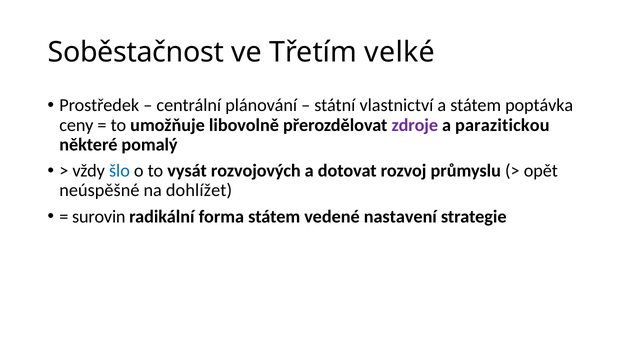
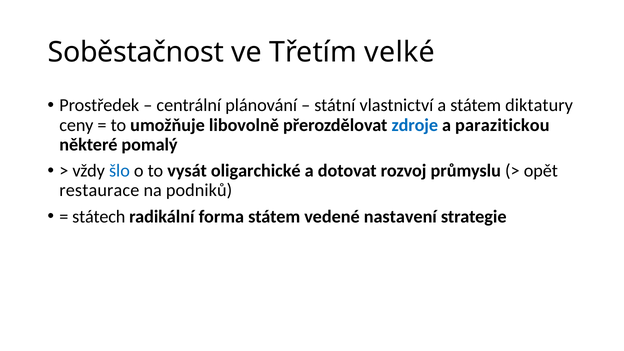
poptávka: poptávka -> diktatury (539, 105)
zdroje colour: purple -> blue (415, 125)
rozvojových: rozvojových -> oligarchické (256, 171)
neúspěšné: neúspěšné -> restaurace (99, 190)
dohlížet: dohlížet -> podniků (199, 190)
surovin: surovin -> státech (99, 217)
